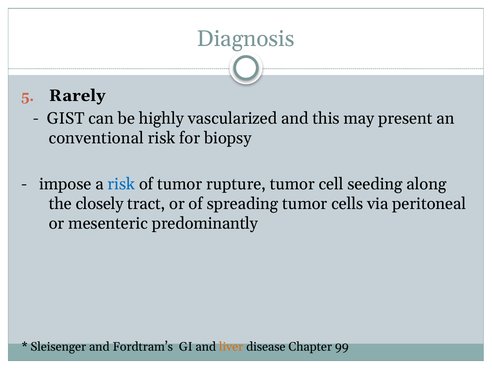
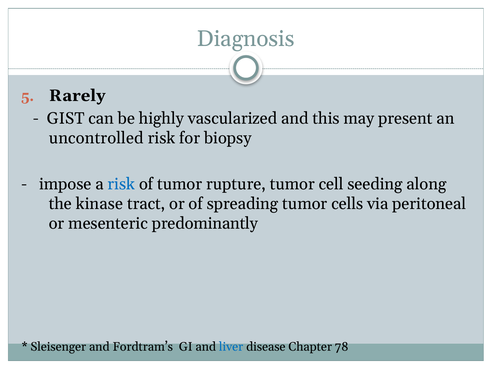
conventional: conventional -> uncontrolled (96, 138)
closely: closely -> kinase (99, 204)
liver colour: orange -> blue (231, 347)
99: 99 -> 78 (342, 347)
